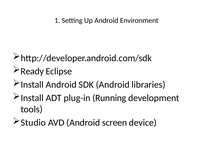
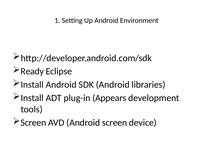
Running: Running -> Appears (109, 98)
Studio: Studio -> Screen (33, 122)
